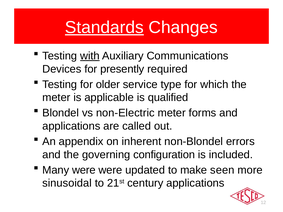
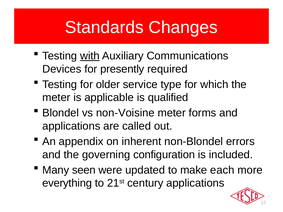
Standards underline: present -> none (104, 27)
non-Electric: non-Electric -> non-Voisine (125, 113)
Many were: were -> seen (84, 170)
seen: seen -> each (222, 170)
sinusoidal: sinusoidal -> everything (67, 183)
